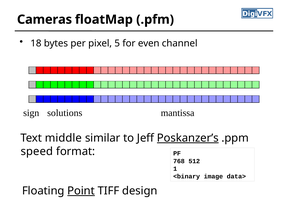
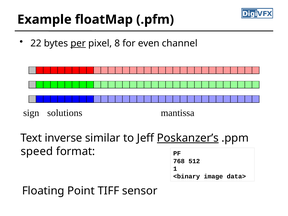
Cameras: Cameras -> Example (44, 20)
18: 18 -> 22 (36, 43)
per underline: none -> present (78, 43)
5: 5 -> 8 (117, 43)
middle: middle -> inverse (64, 138)
Point underline: present -> none (81, 191)
design: design -> sensor (140, 191)
